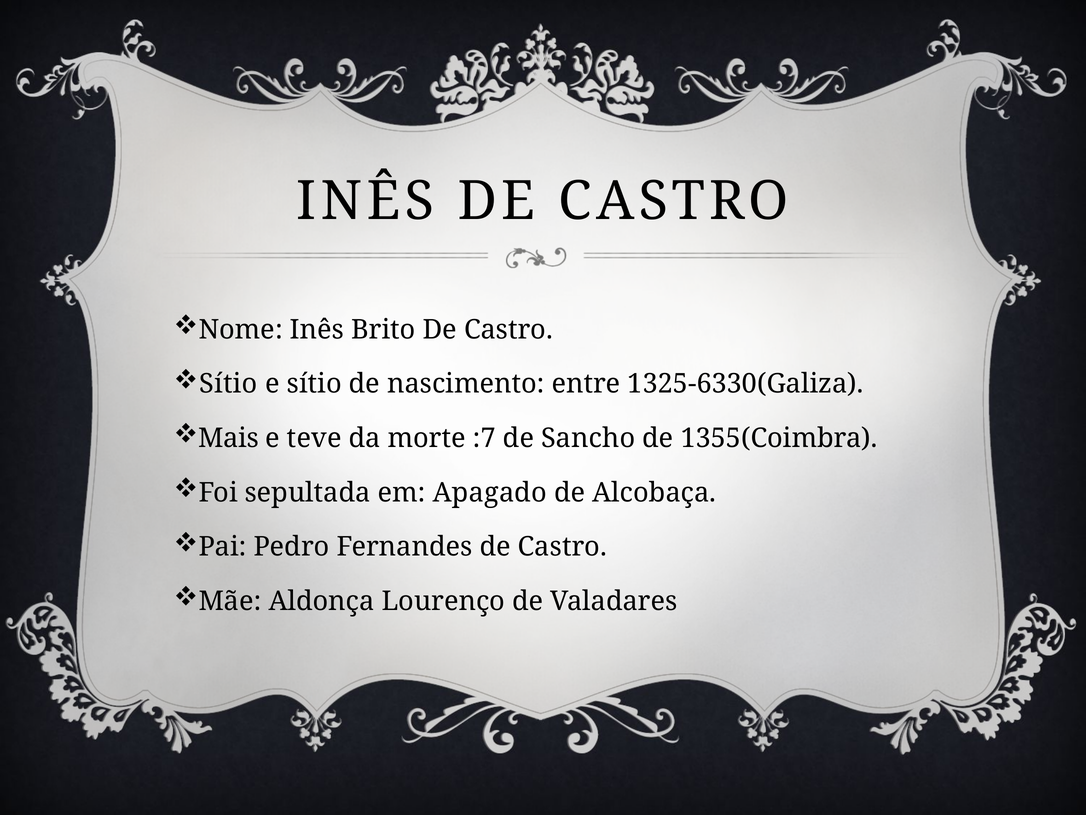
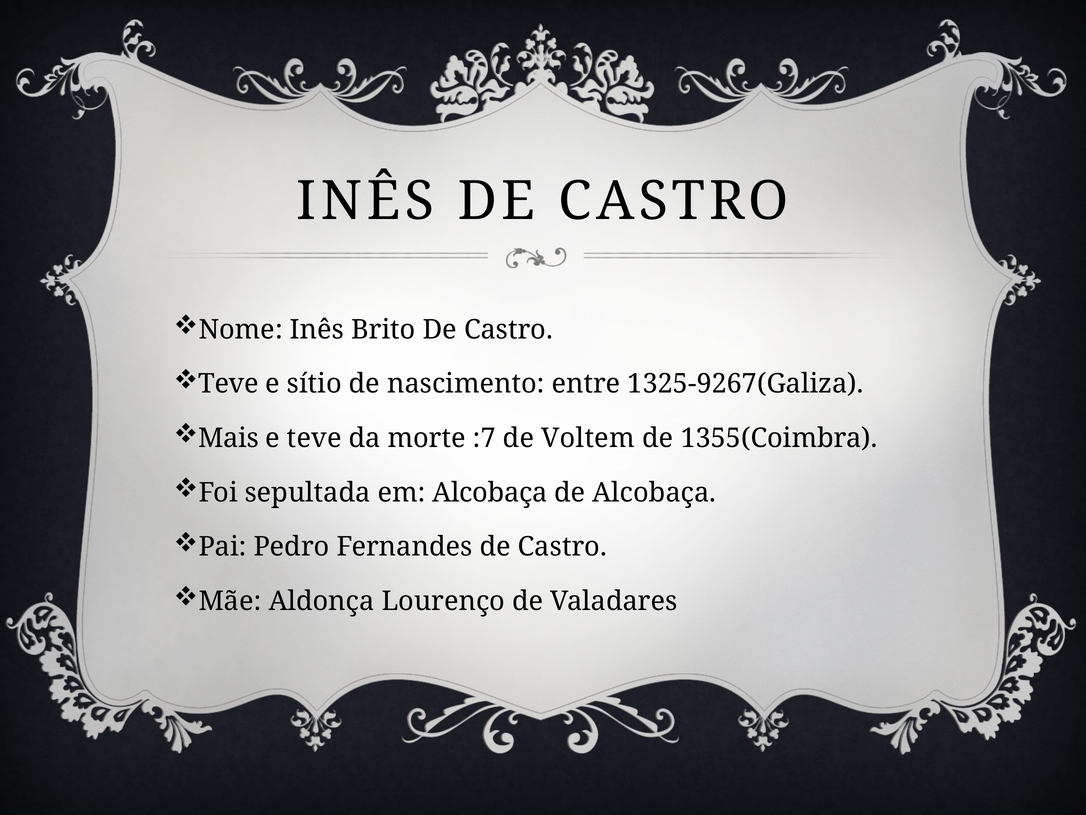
Sítio: Sítio -> Teve (229, 384)
1325-6330(Galiza: 1325-6330(Galiza -> 1325-9267(Galiza (746, 384)
Sancho: Sancho -> Voltem (588, 438)
em Apagado: Apagado -> Alcobaça (490, 492)
